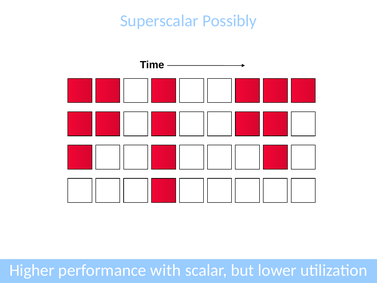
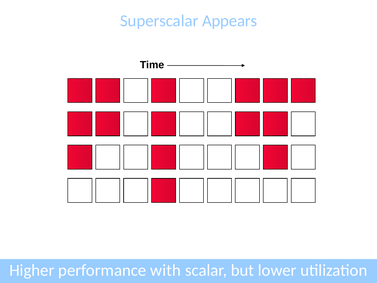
Possibly: Possibly -> Appears (230, 21)
